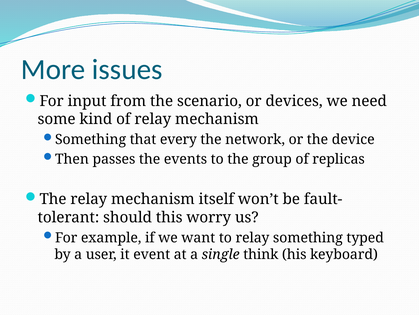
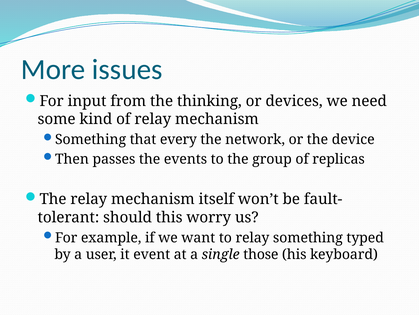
scenario: scenario -> thinking (209, 101)
think: think -> those (261, 254)
